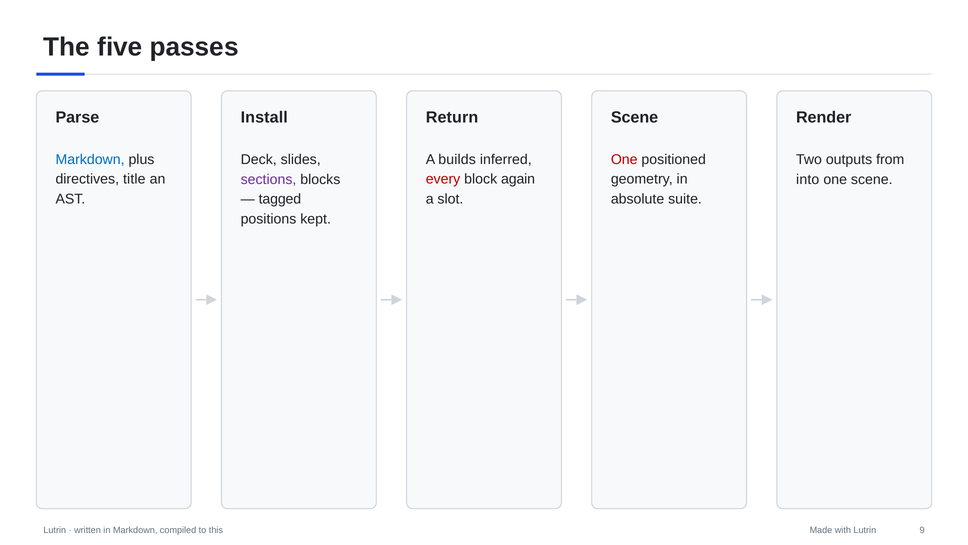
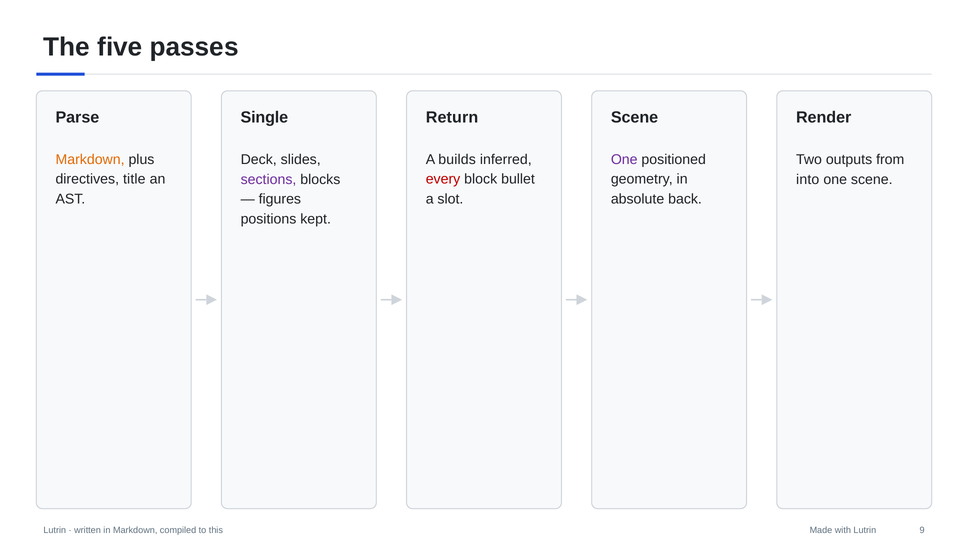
Install: Install -> Single (264, 117)
Markdown colour: blue -> orange (90, 159)
One colour: red -> purple (624, 159)
again: again -> bullet (518, 179)
suite: suite -> back (685, 199)
tagged: tagged -> figures (280, 199)
